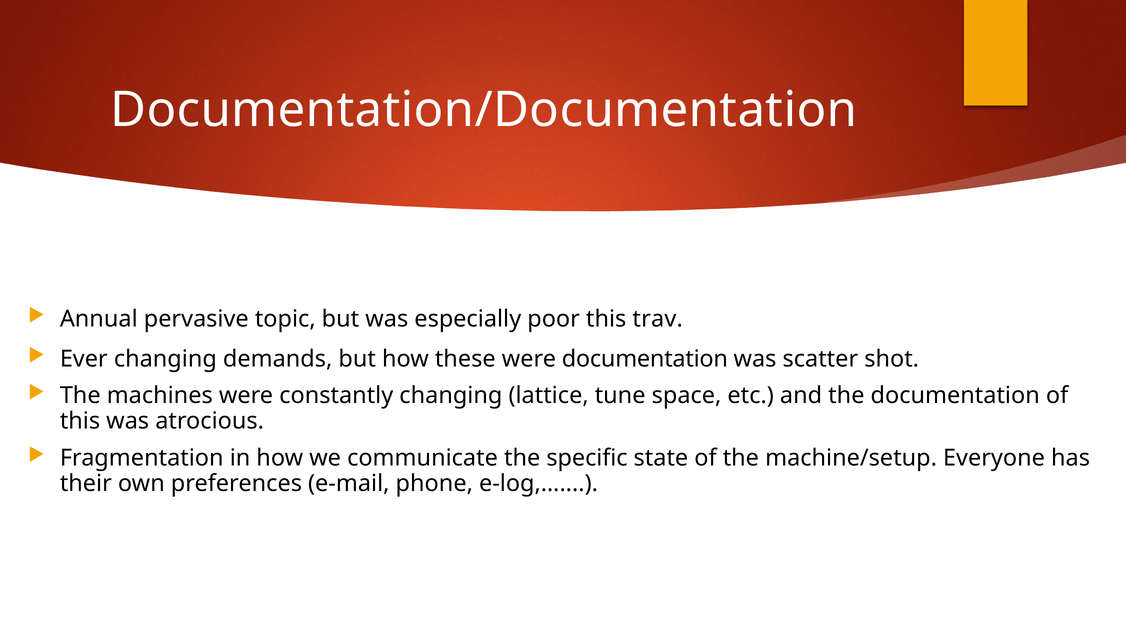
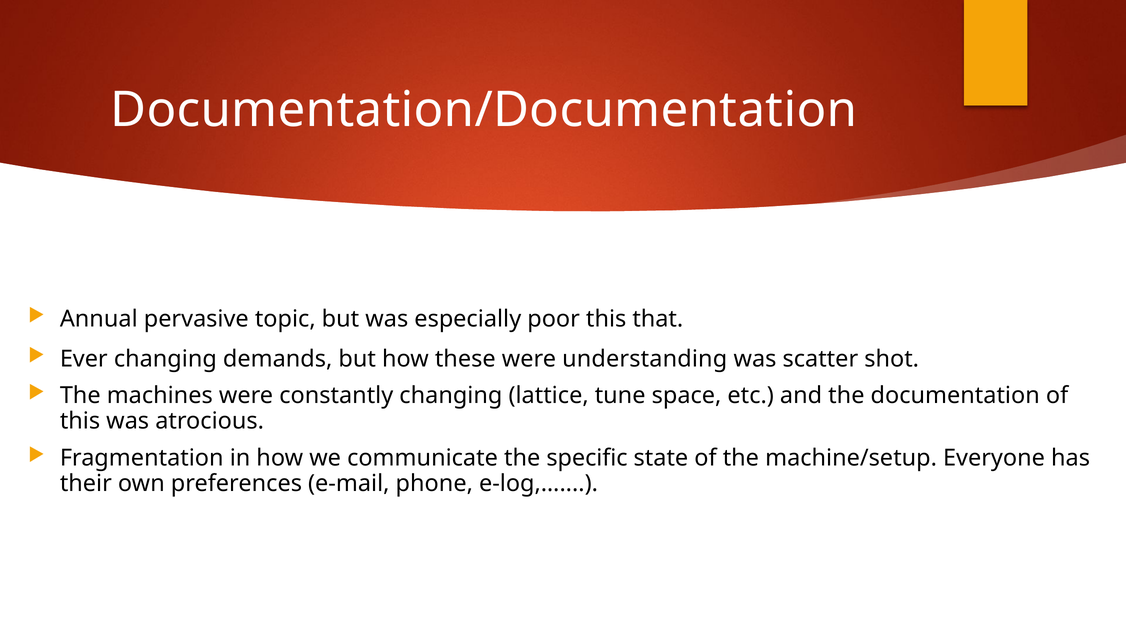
trav: trav -> that (658, 319)
were documentation: documentation -> understanding (645, 359)
